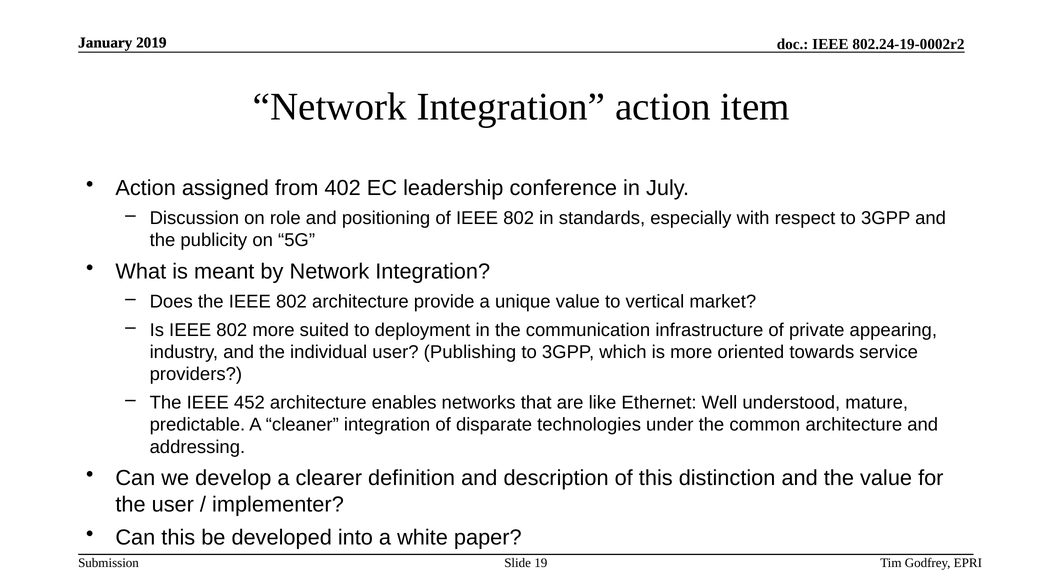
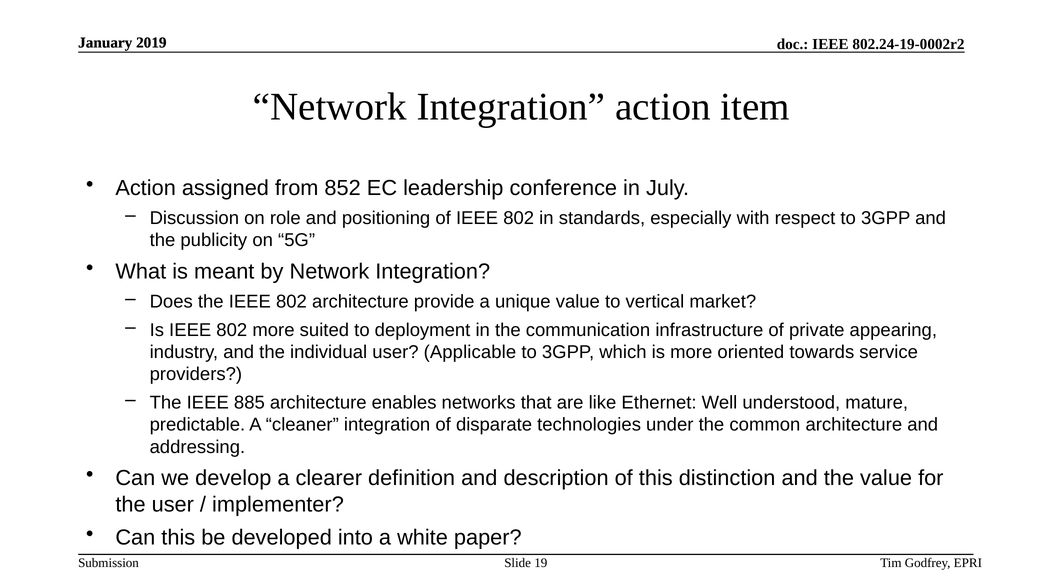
402: 402 -> 852 (343, 188)
Publishing: Publishing -> Applicable (470, 352)
452: 452 -> 885 (249, 402)
